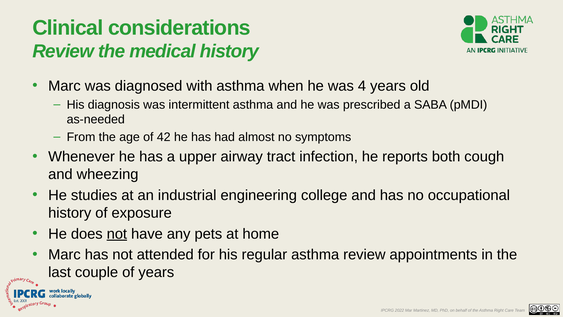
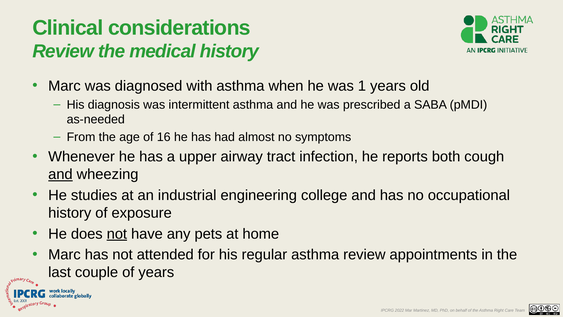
4: 4 -> 1 (362, 86)
42: 42 -> 16 (164, 137)
and underline: none -> present (60, 174)
